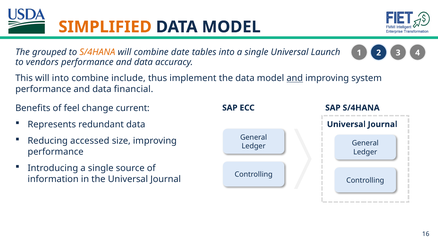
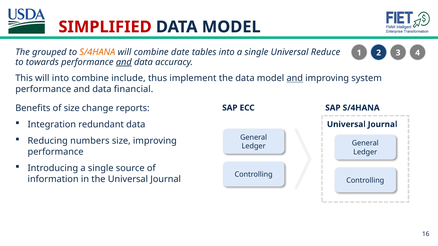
SIMPLIFIED colour: orange -> red (105, 27)
Launch: Launch -> Reduce (326, 52)
vendors: vendors -> towards (42, 62)
and underline: none -> present (124, 62)
of feel: feel -> size (72, 108)
current: current -> reports (133, 108)
Represents: Represents -> Integration (52, 125)
accessed: accessed -> numbers (90, 141)
